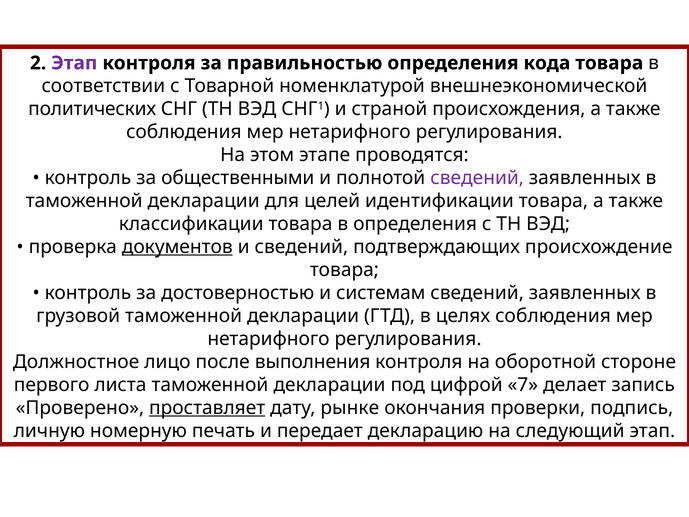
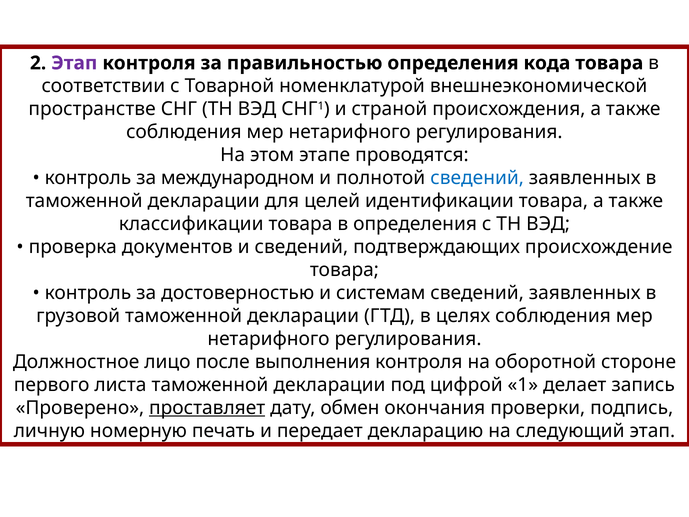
политических: политических -> пространстве (92, 109)
общественными: общественными -> международном (238, 178)
сведений colour: purple -> blue (477, 178)
документов underline: present -> none (177, 247)
7: 7 -> 1 (523, 385)
рынке: рынке -> обмен (350, 408)
